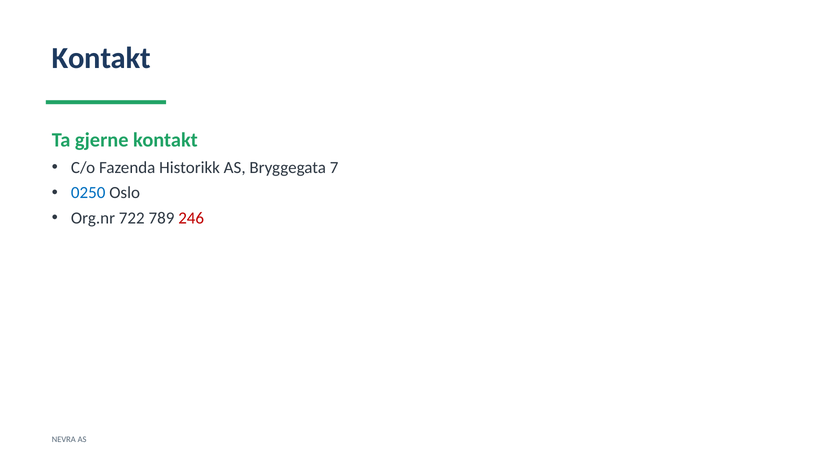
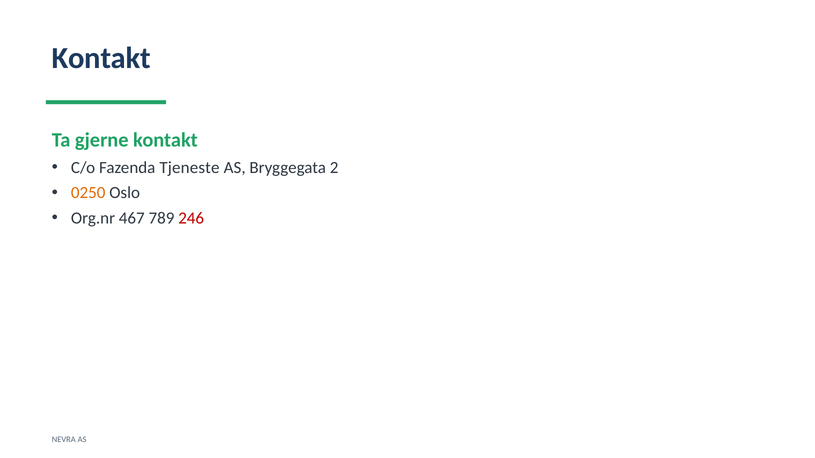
Historikk: Historikk -> Tjeneste (189, 168)
7: 7 -> 2 (334, 168)
0250 colour: blue -> orange (88, 193)
722: 722 -> 467 (132, 219)
